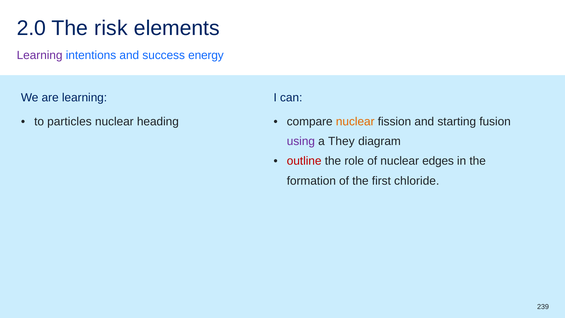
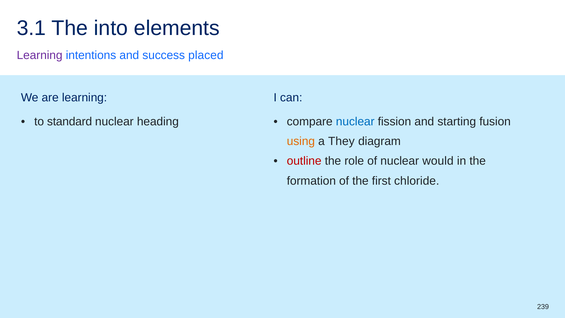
2.0: 2.0 -> 3.1 (31, 28)
risk: risk -> into (111, 28)
energy: energy -> placed (206, 55)
particles: particles -> standard (70, 122)
nuclear colour: orange -> blue (355, 122)
using colour: purple -> orange (301, 141)
edges: edges -> would (438, 161)
